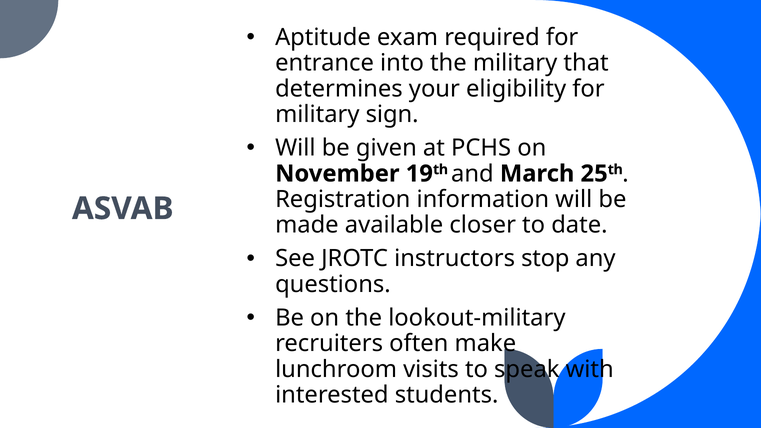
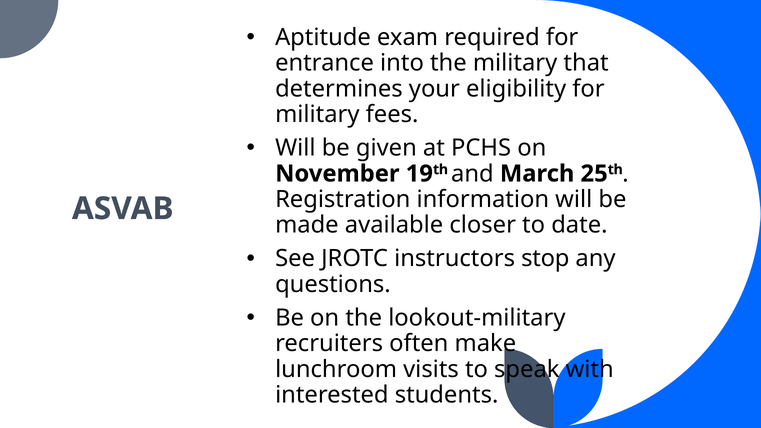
sign: sign -> fees (392, 114)
